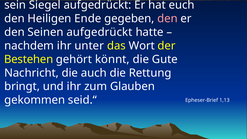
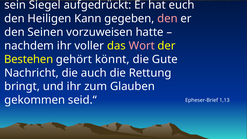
Ende: Ende -> Kann (88, 19)
Seinen aufgedrückt: aufgedrückt -> vorzuweisen (100, 32)
unter: unter -> voller (89, 46)
Wort colour: white -> pink (142, 46)
